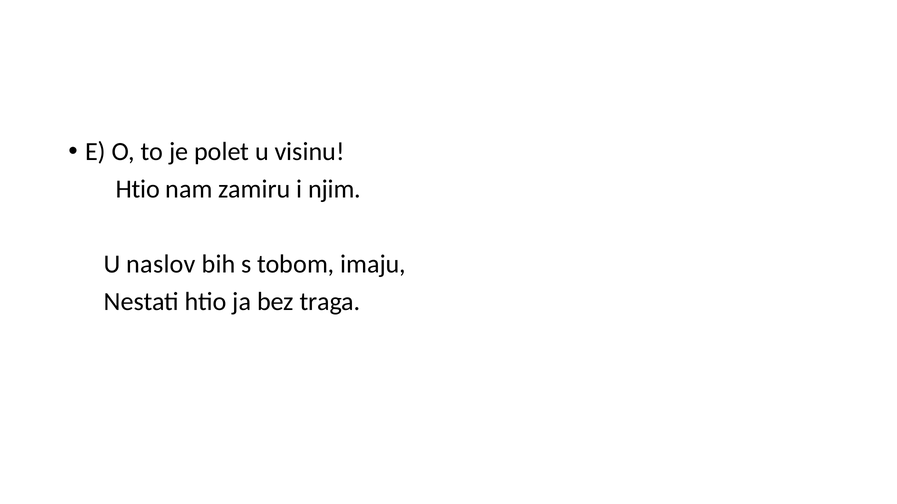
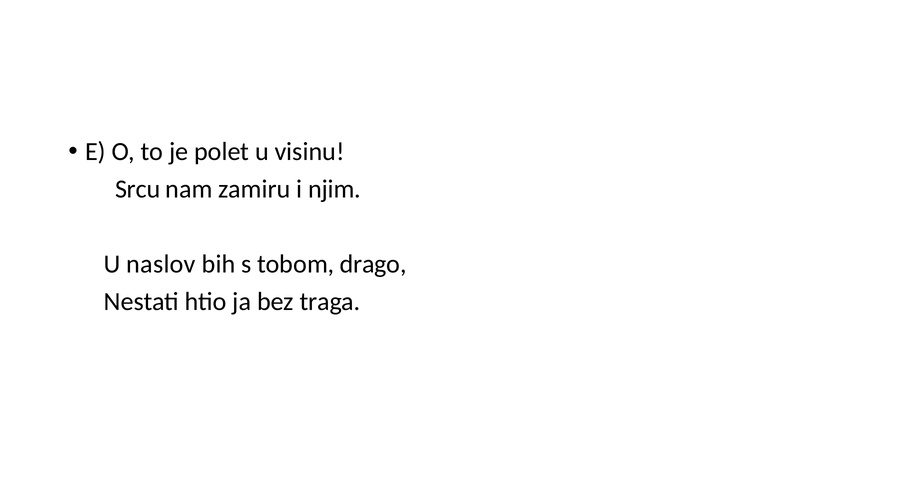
Htio: Htio -> Srcu (138, 189)
imaju: imaju -> drago (373, 264)
